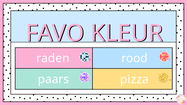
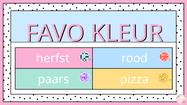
raden: raden -> herfst (53, 58)
